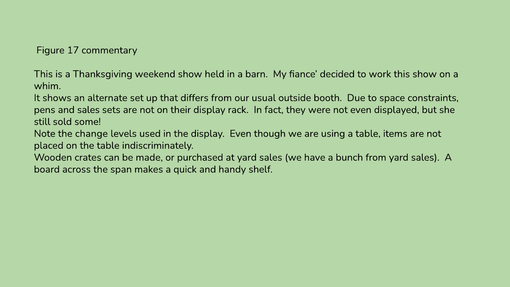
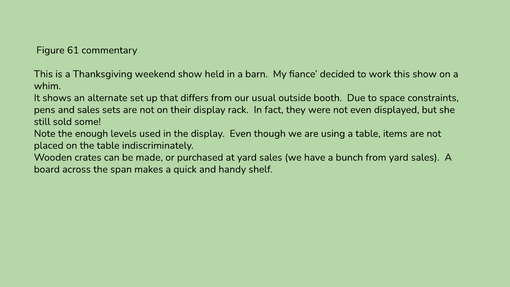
17: 17 -> 61 (73, 50)
change: change -> enough (92, 134)
